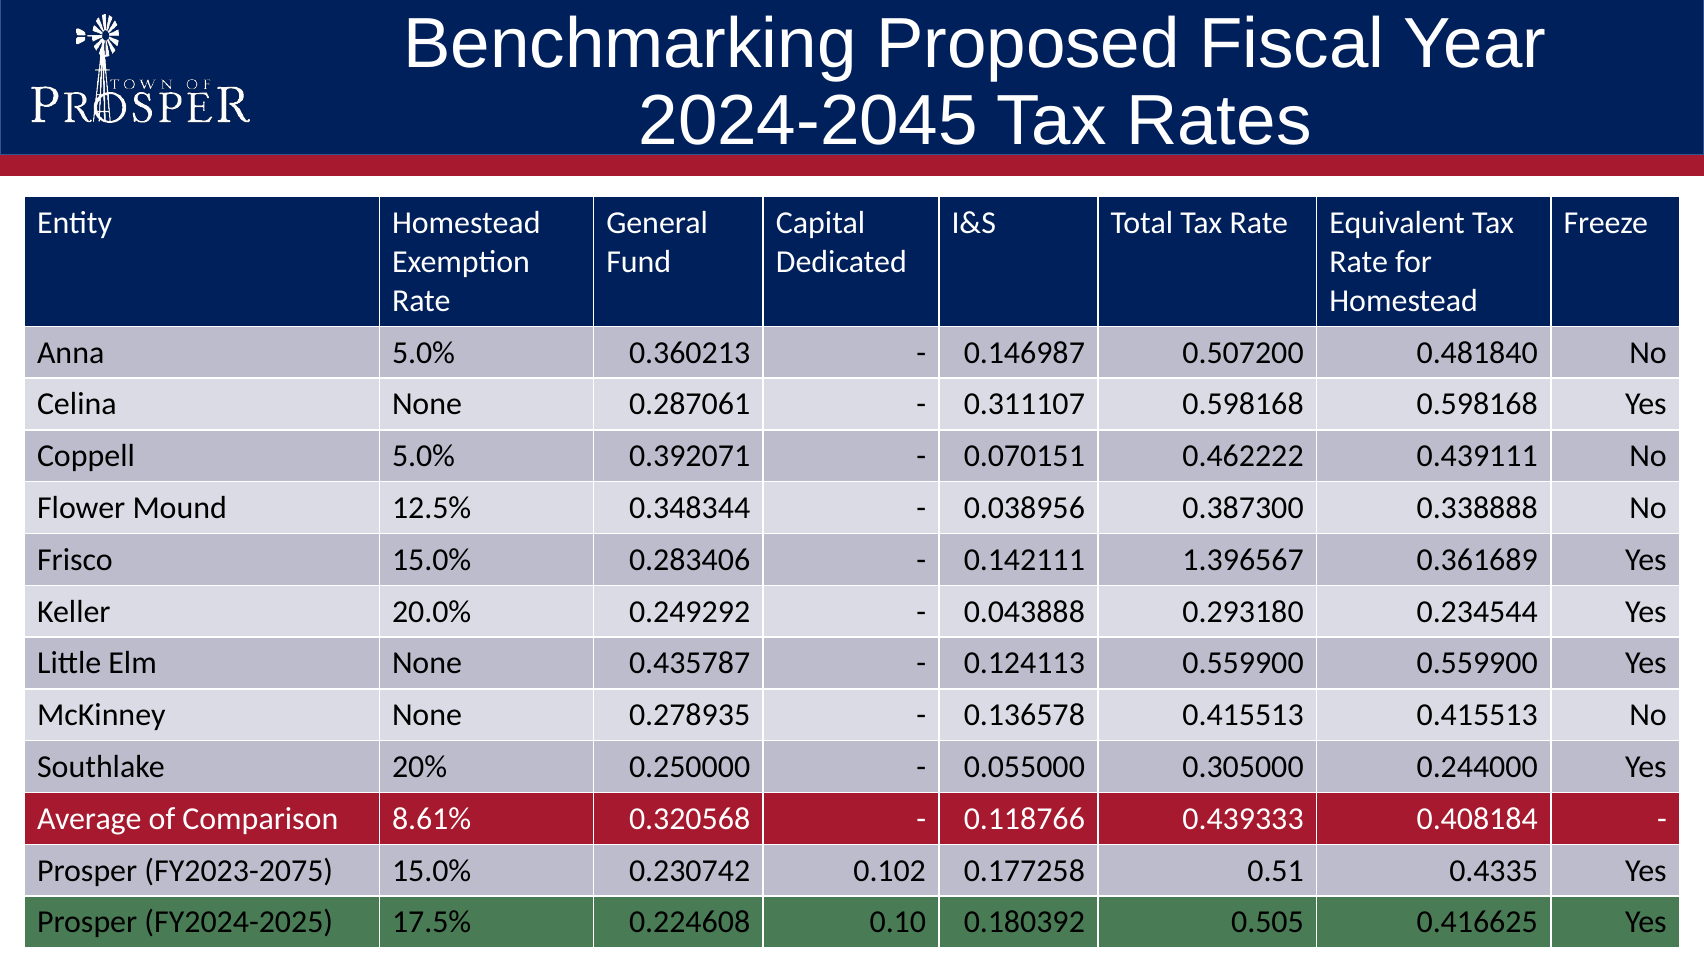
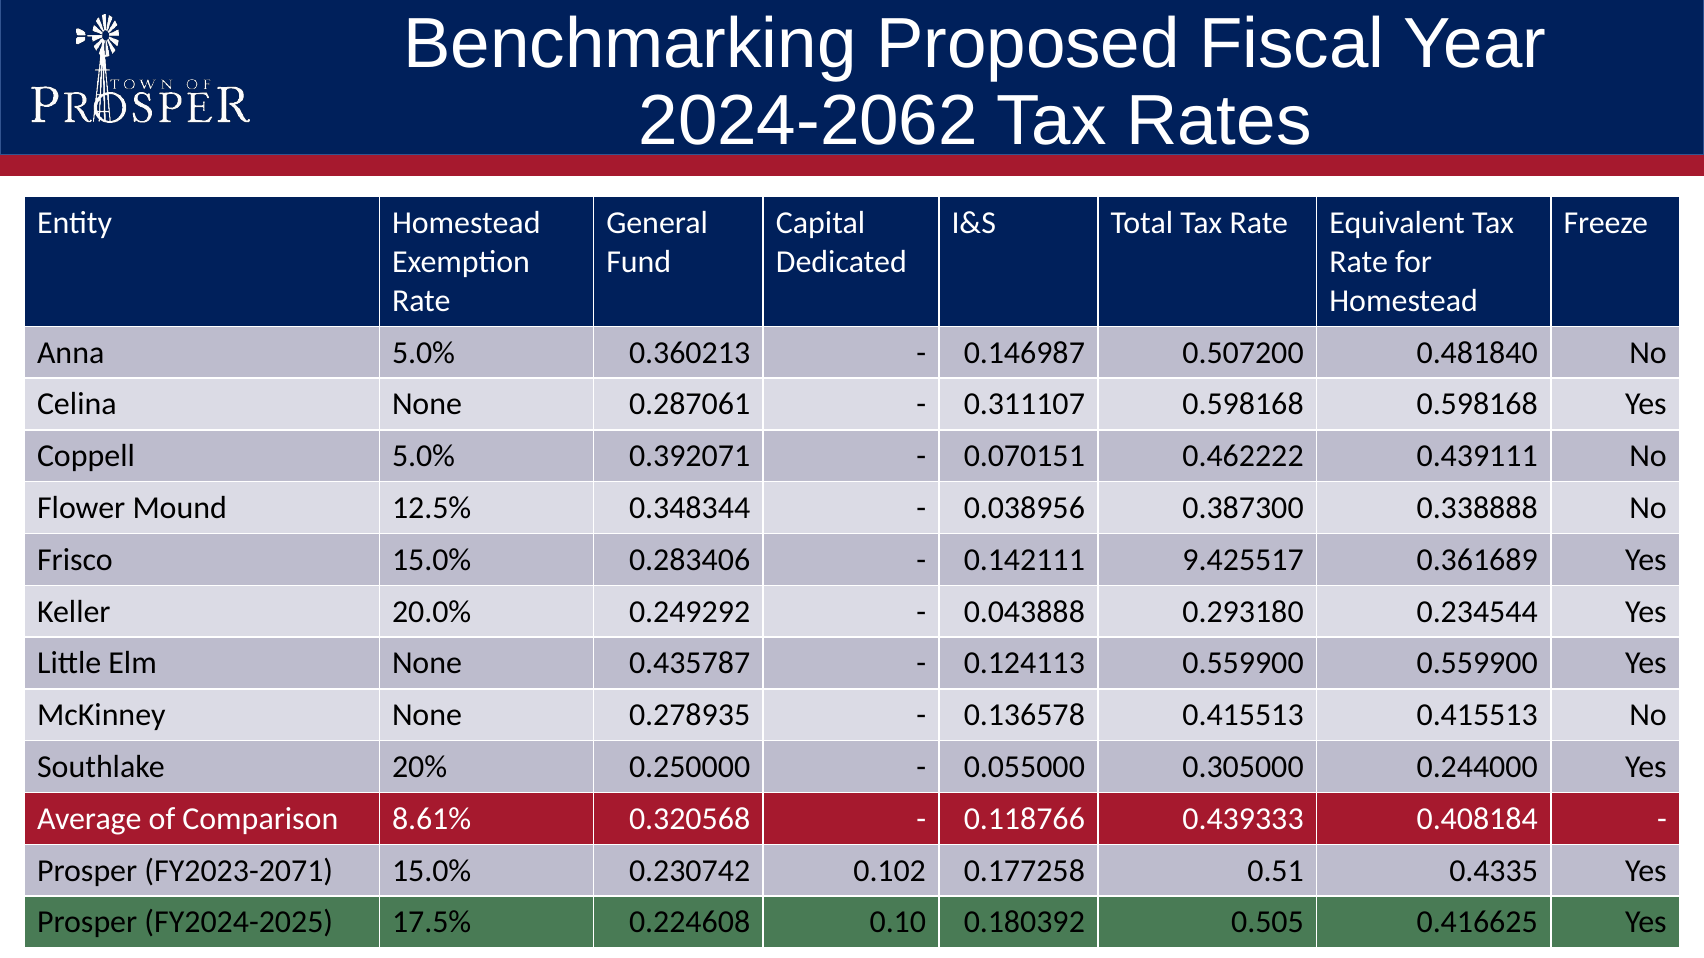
2024-2045: 2024-2045 -> 2024-2062 (808, 121)
1.396567: 1.396567 -> 9.425517 (1243, 560)
FY2023-2075: FY2023-2075 -> FY2023-2071 (239, 871)
